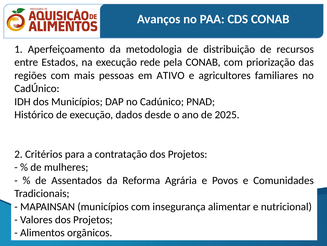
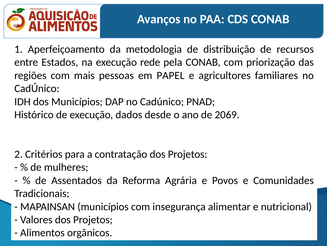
ATIVO: ATIVO -> PAPEL (171, 75)
2025: 2025 -> 2069 (227, 114)
